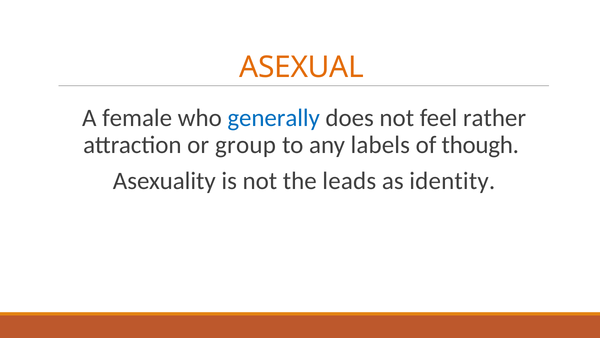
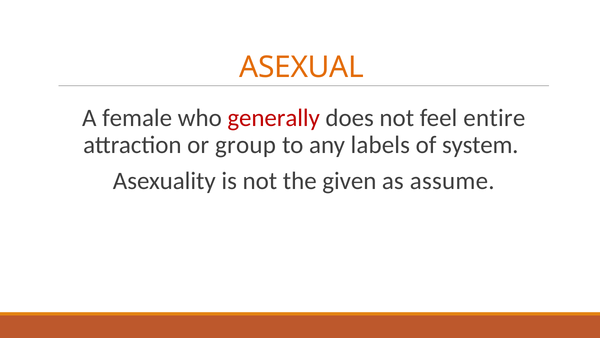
generally colour: blue -> red (274, 118)
rather: rather -> entire (494, 118)
though: though -> system (480, 145)
leads: leads -> given (349, 181)
identity: identity -> assume (452, 181)
